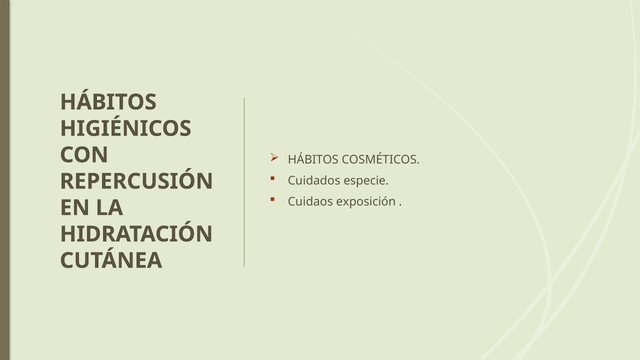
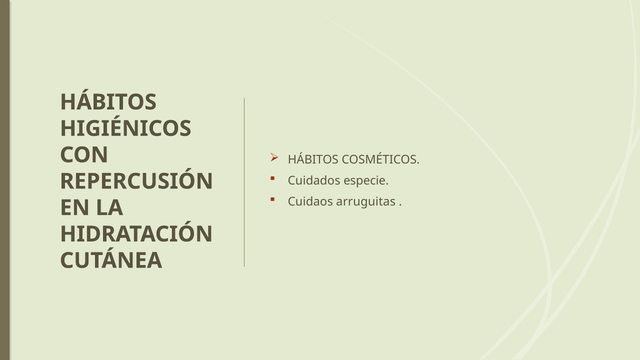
exposición: exposición -> arruguitas (366, 202)
